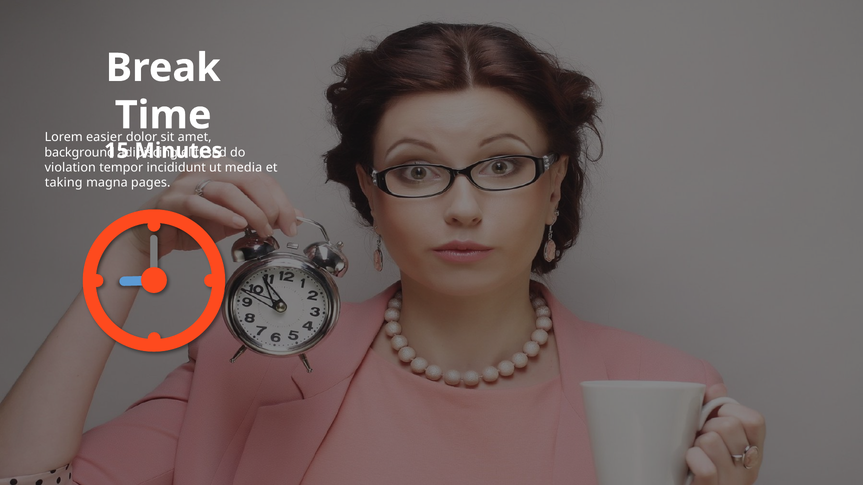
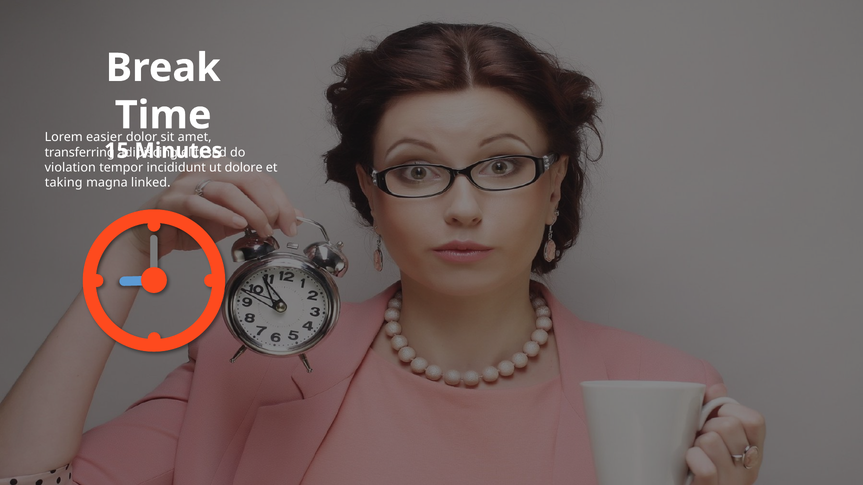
background: background -> transferring (80, 153)
media: media -> dolore (244, 168)
pages: pages -> linked (151, 183)
